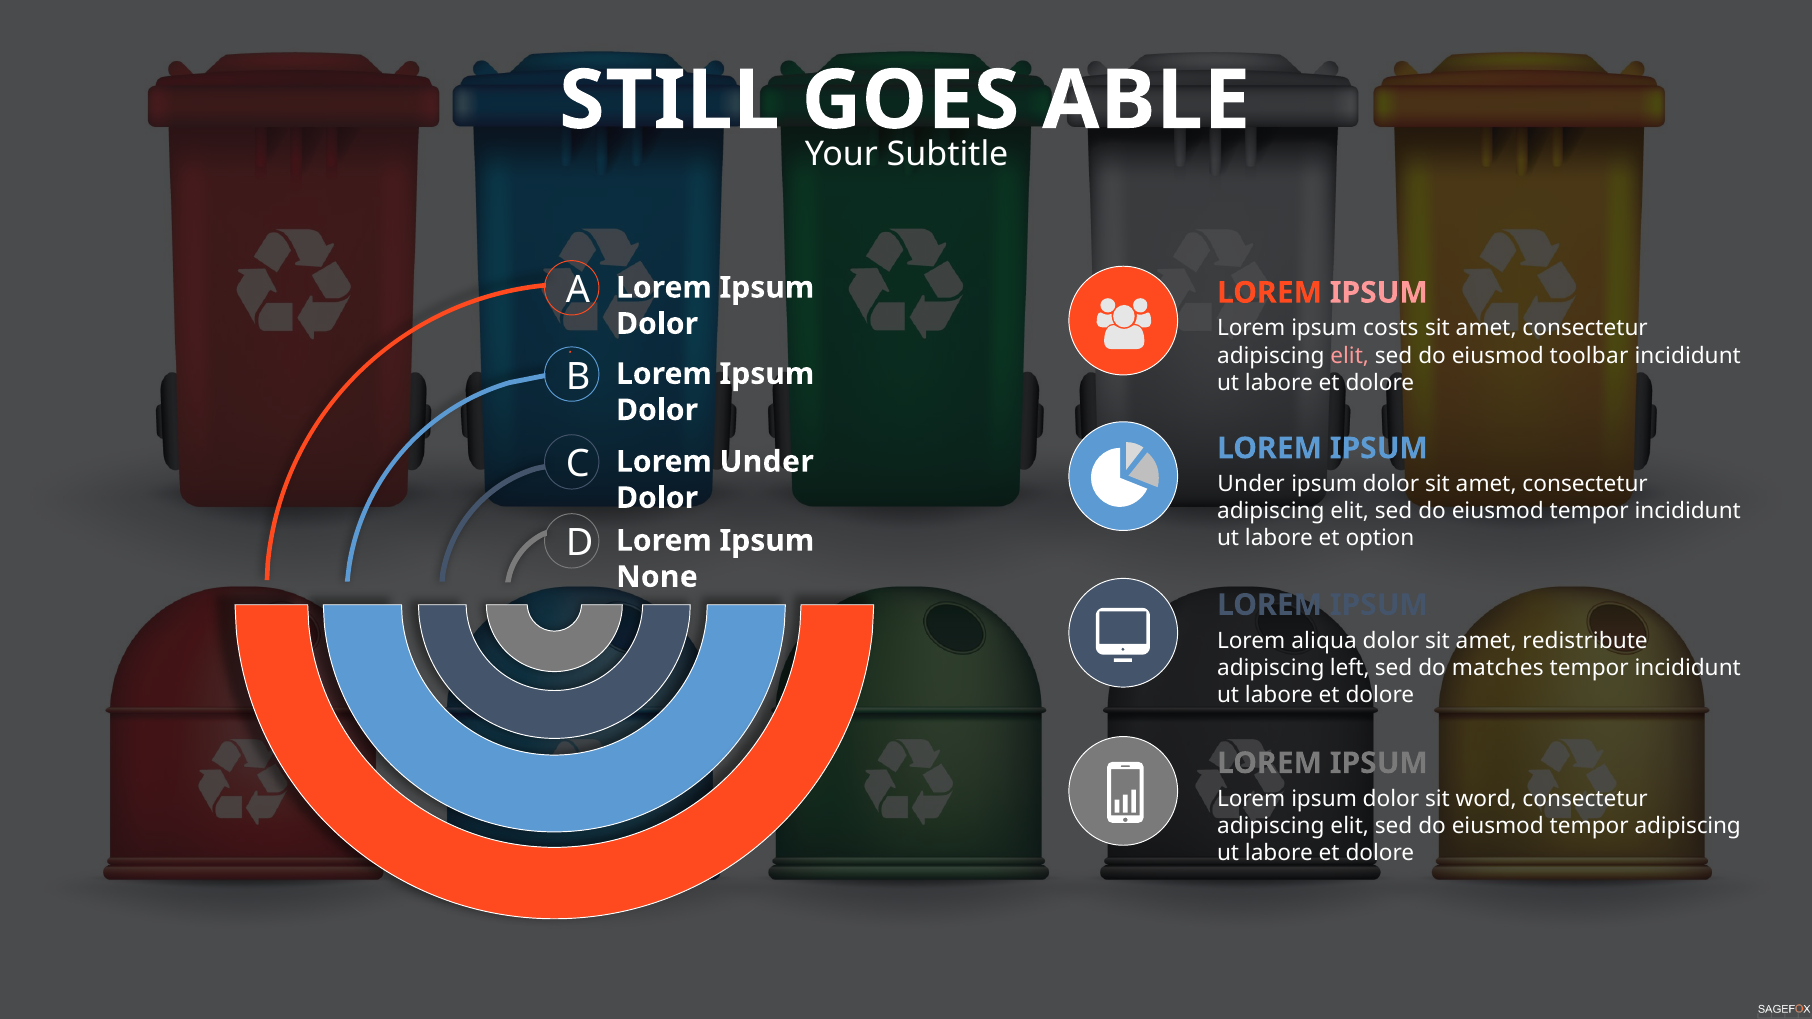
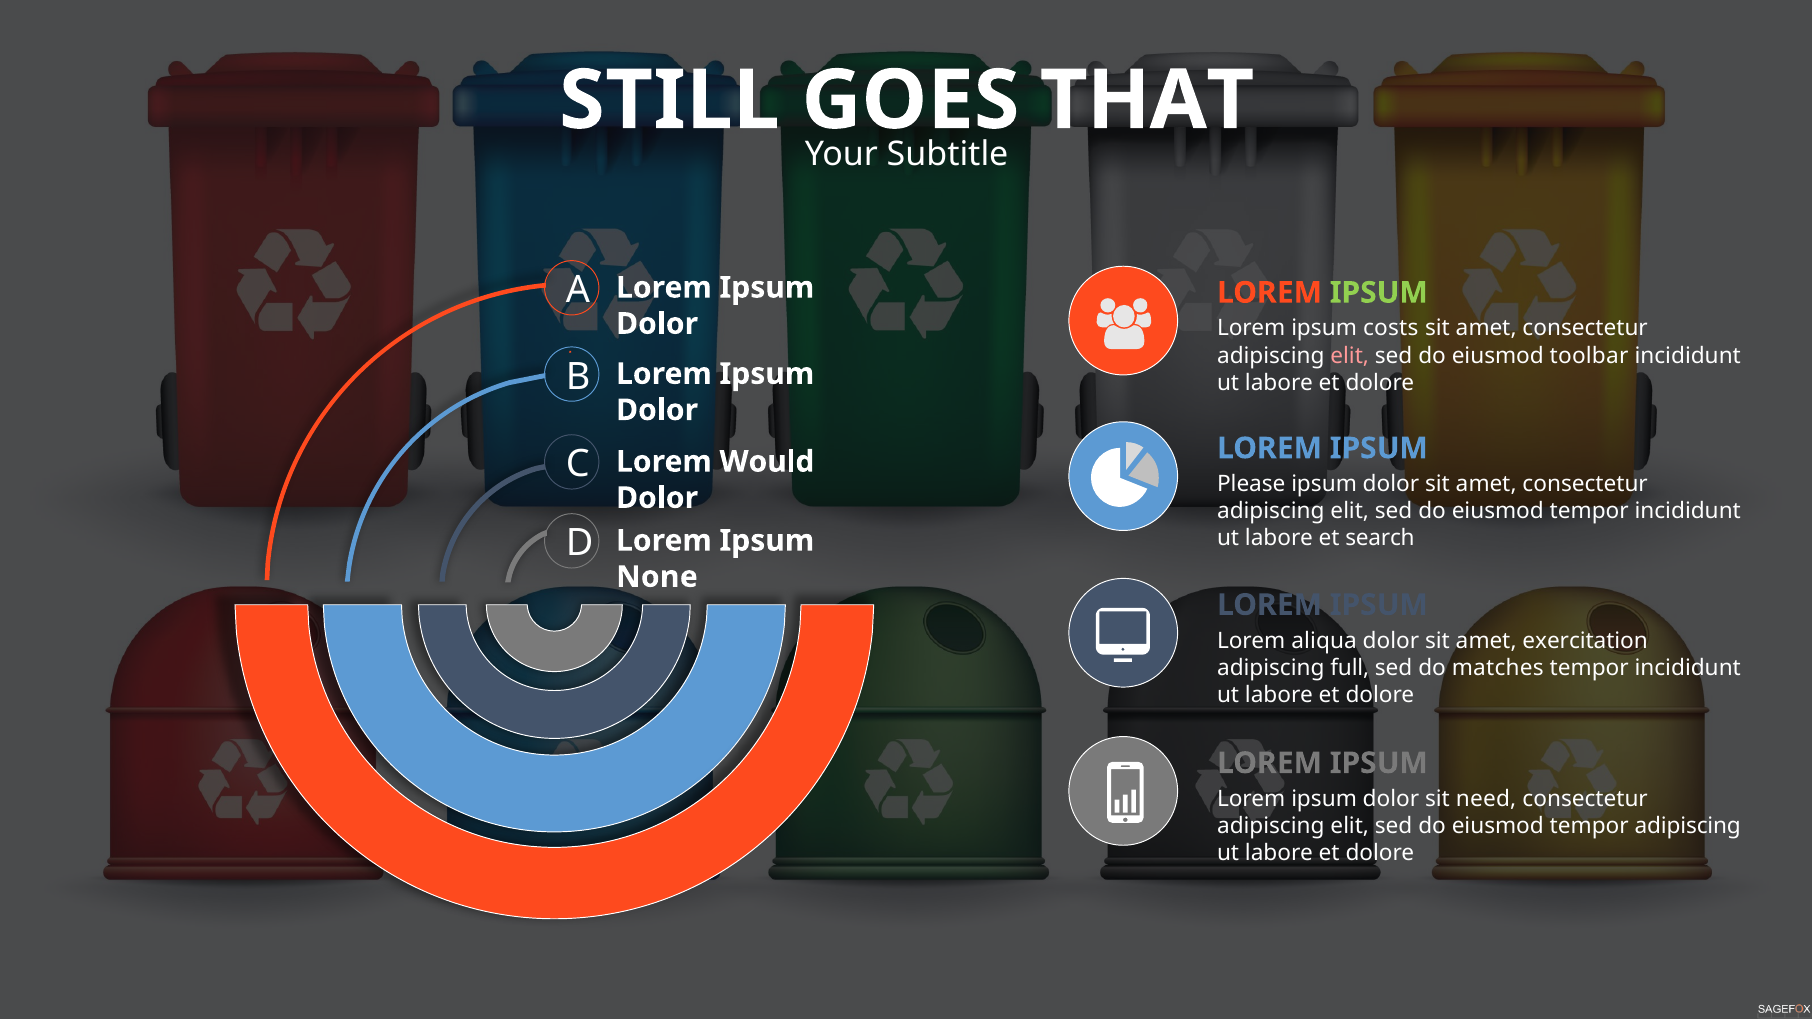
ABLE: ABLE -> THAT (1147, 101)
IPSUM colour: pink -> light green (1379, 293)
Lorem Under: Under -> Would (767, 462)
Under: Under -> Please (1251, 484)
option: option -> search (1380, 538)
redistribute: redistribute -> exercitation (1585, 641)
left: left -> full (1350, 668)
word: word -> need (1486, 799)
